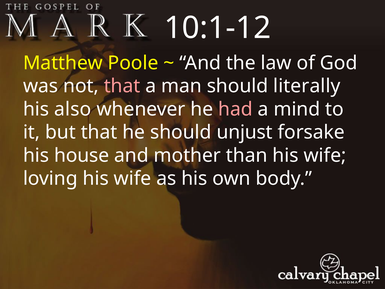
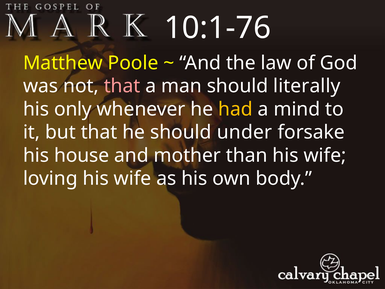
10:1-12: 10:1-12 -> 10:1-76 (218, 28)
also: also -> only (73, 109)
had colour: pink -> yellow (235, 109)
unjust: unjust -> under (244, 132)
